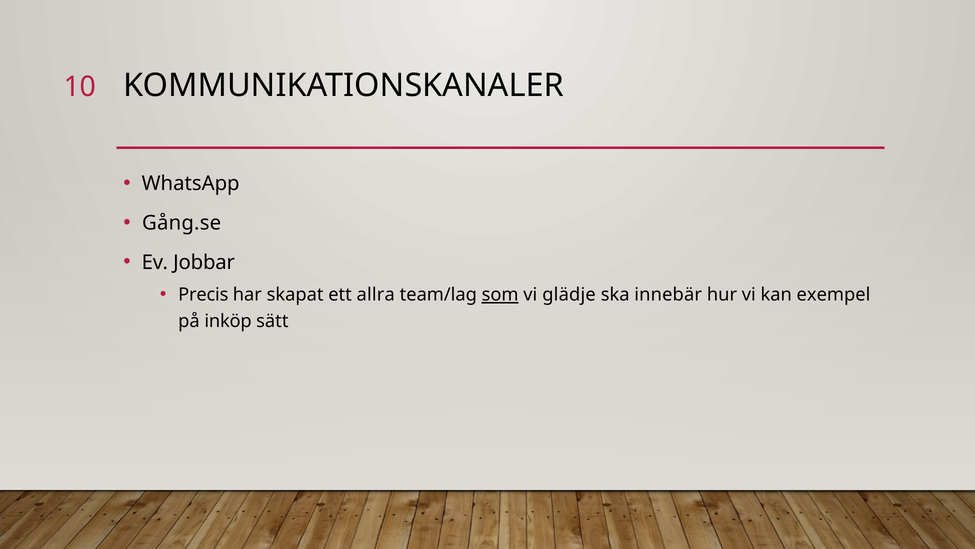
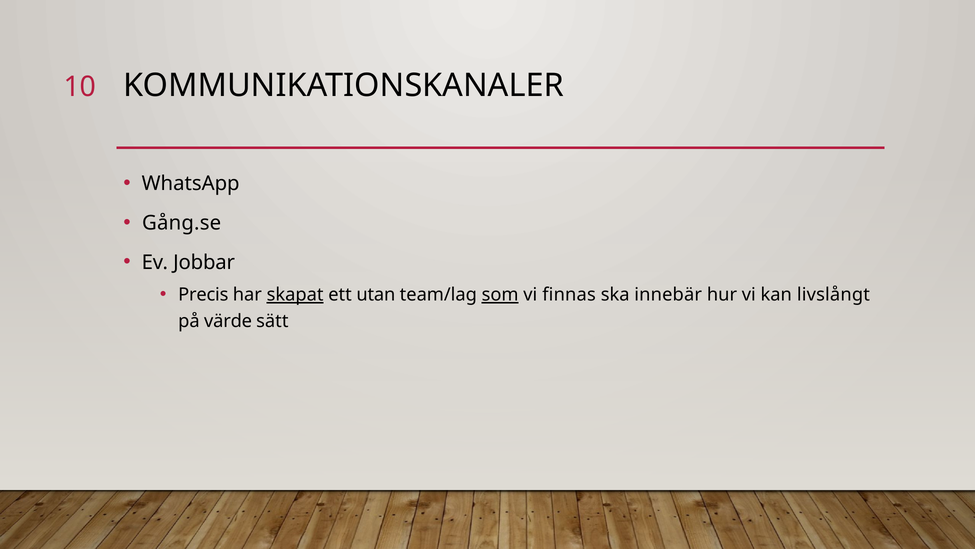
skapat underline: none -> present (295, 295)
allra: allra -> utan (376, 295)
glädje: glädje -> finnas (569, 295)
exempel: exempel -> livslångt (833, 295)
inköp: inköp -> värde (228, 321)
